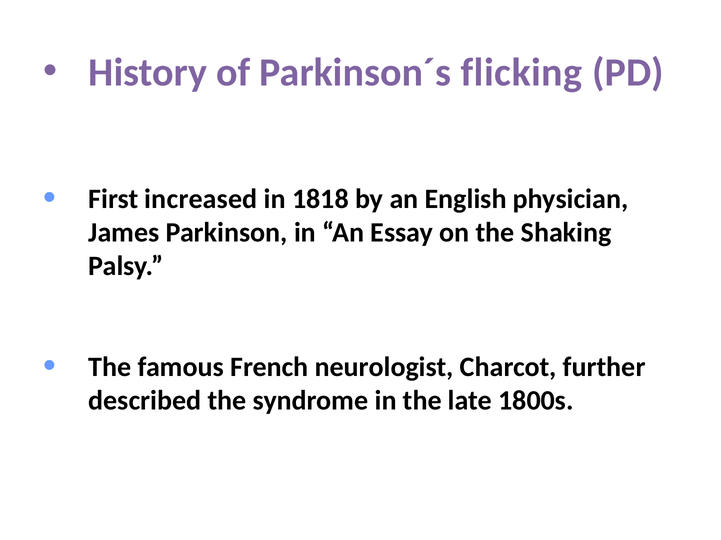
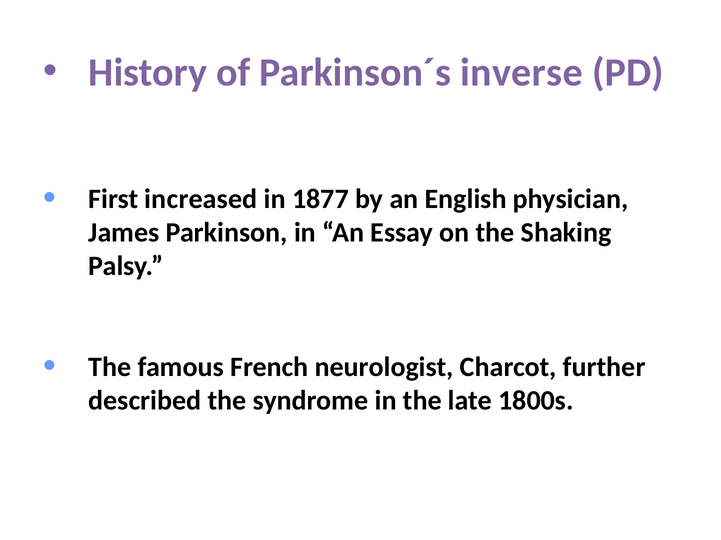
flicking: flicking -> inverse (522, 73)
1818: 1818 -> 1877 (320, 199)
